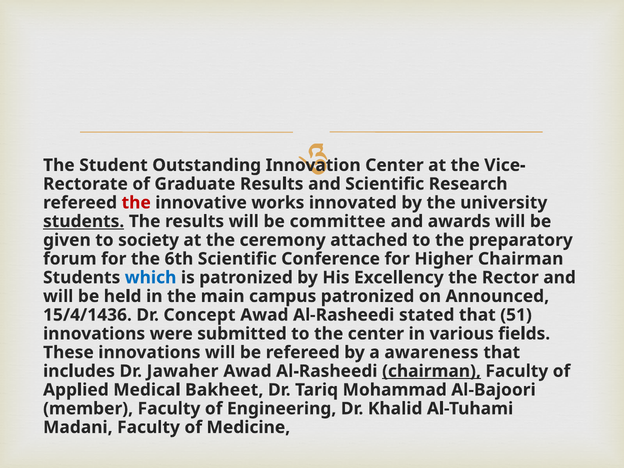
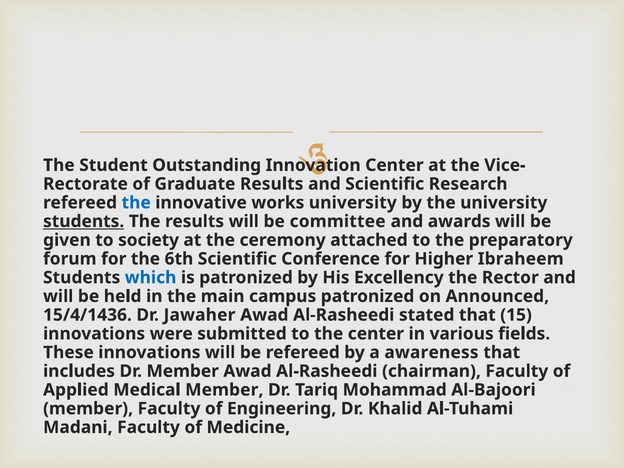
the colour: red -> blue (136, 203)
works innovated: innovated -> university (353, 203)
Higher Chairman: Chairman -> Ibraheem (521, 259)
Concept: Concept -> Jawaher (199, 315)
51: 51 -> 15 (516, 315)
Dr Jawaher: Jawaher -> Member (183, 371)
chairman underline: present -> none (431, 371)
Medical Bakheet: Bakheet -> Member (224, 390)
